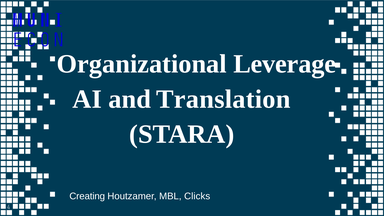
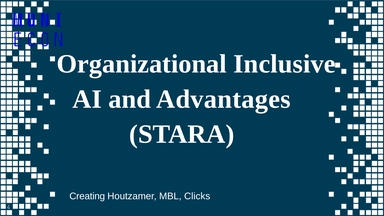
Leverage: Leverage -> Inclusive (284, 64)
Translation: Translation -> Advantages (223, 99)
